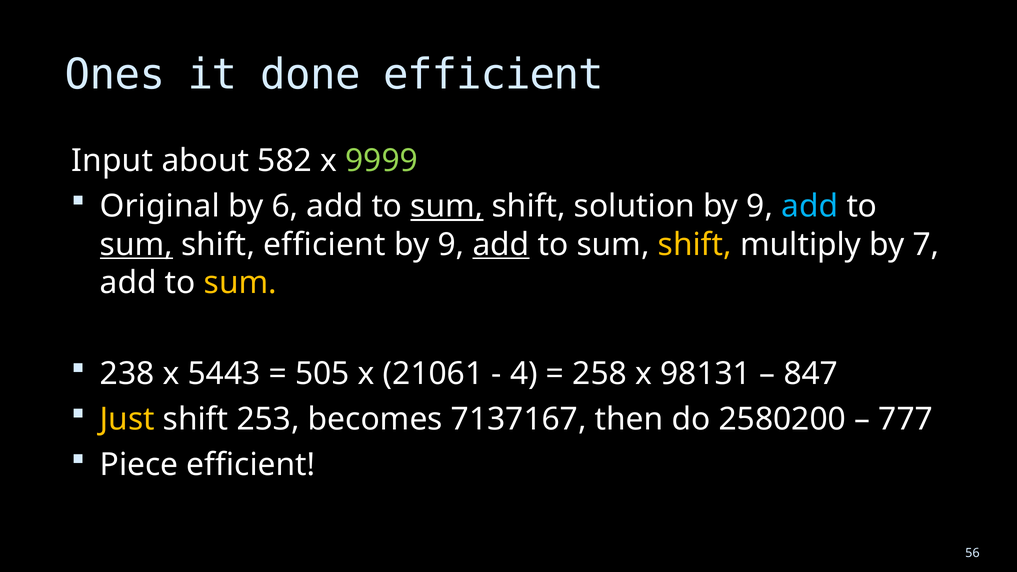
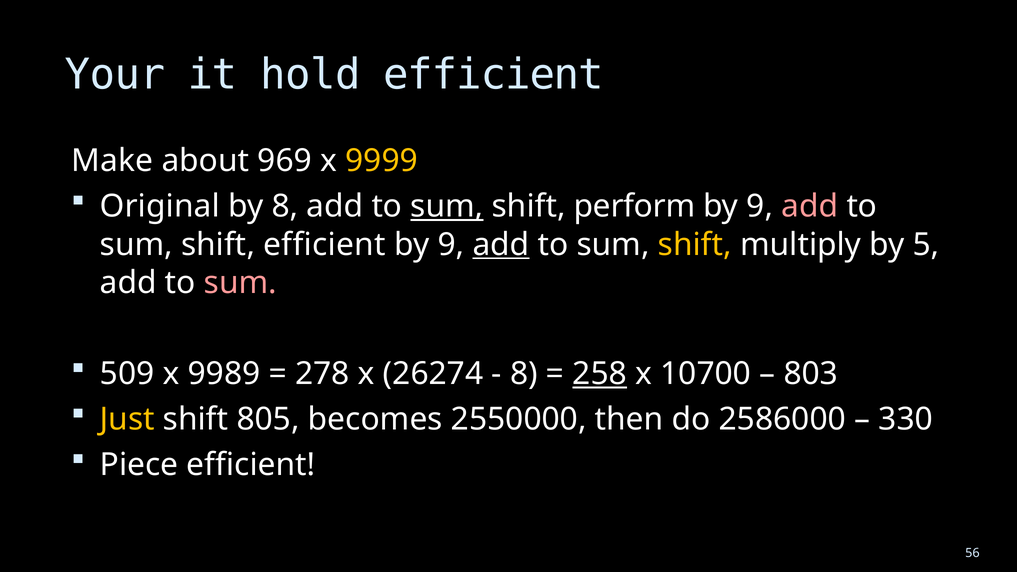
Ones: Ones -> Your (115, 75)
done: done -> hold (310, 75)
Input: Input -> Make (112, 161)
582: 582 -> 969 (285, 161)
9999 colour: light green -> yellow (382, 161)
by 6: 6 -> 8 (285, 206)
solution: solution -> perform (635, 206)
add colour: light blue -> pink (810, 206)
sum underline: present -> none (136, 245)
7: 7 -> 5 (926, 245)
sum colour: yellow -> pink (240, 283)
238: 238 -> 509 (127, 374)
5443: 5443 -> 9989 (224, 374)
505: 505 -> 278 (322, 374)
21061: 21061 -> 26274 (433, 374)
4: 4 -> 8 (524, 374)
258 underline: none -> present (600, 374)
98131: 98131 -> 10700 (706, 374)
847: 847 -> 803 (811, 374)
253: 253 -> 805 (268, 419)
7137167: 7137167 -> 2550000 (519, 419)
2580200: 2580200 -> 2586000 (782, 419)
777: 777 -> 330 (906, 419)
